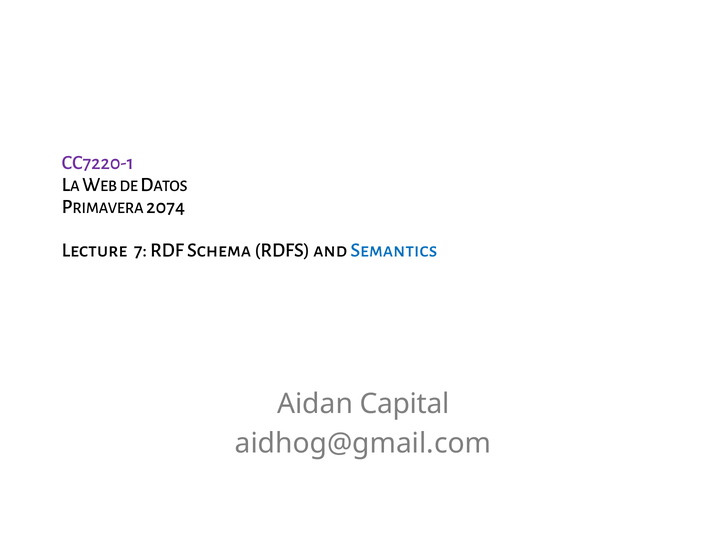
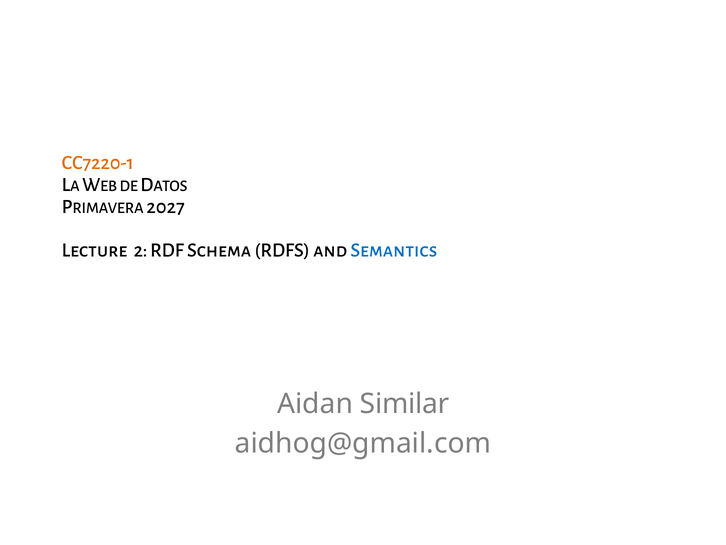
CC7220-1 colour: purple -> orange (98, 163)
2074: 2074 -> 2027 (166, 206)
7: 7 -> 2 (141, 250)
Capital: Capital -> Similar (405, 404)
